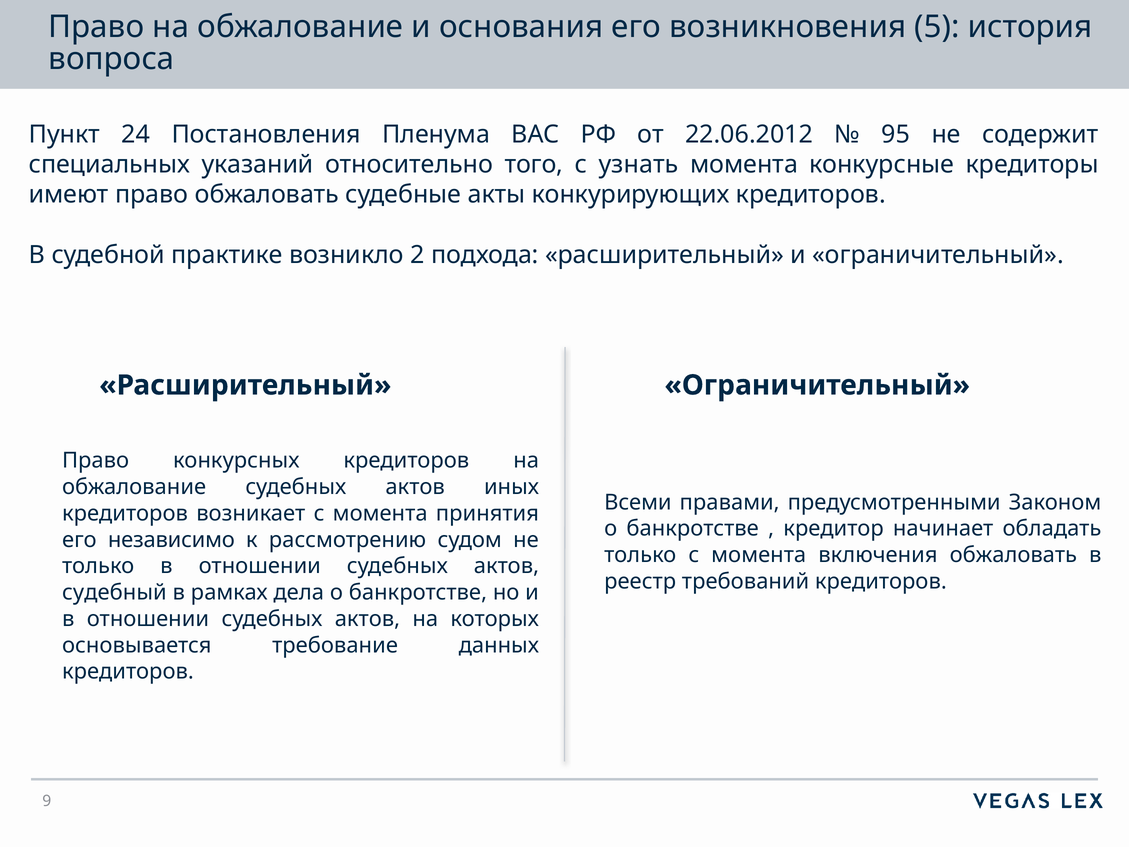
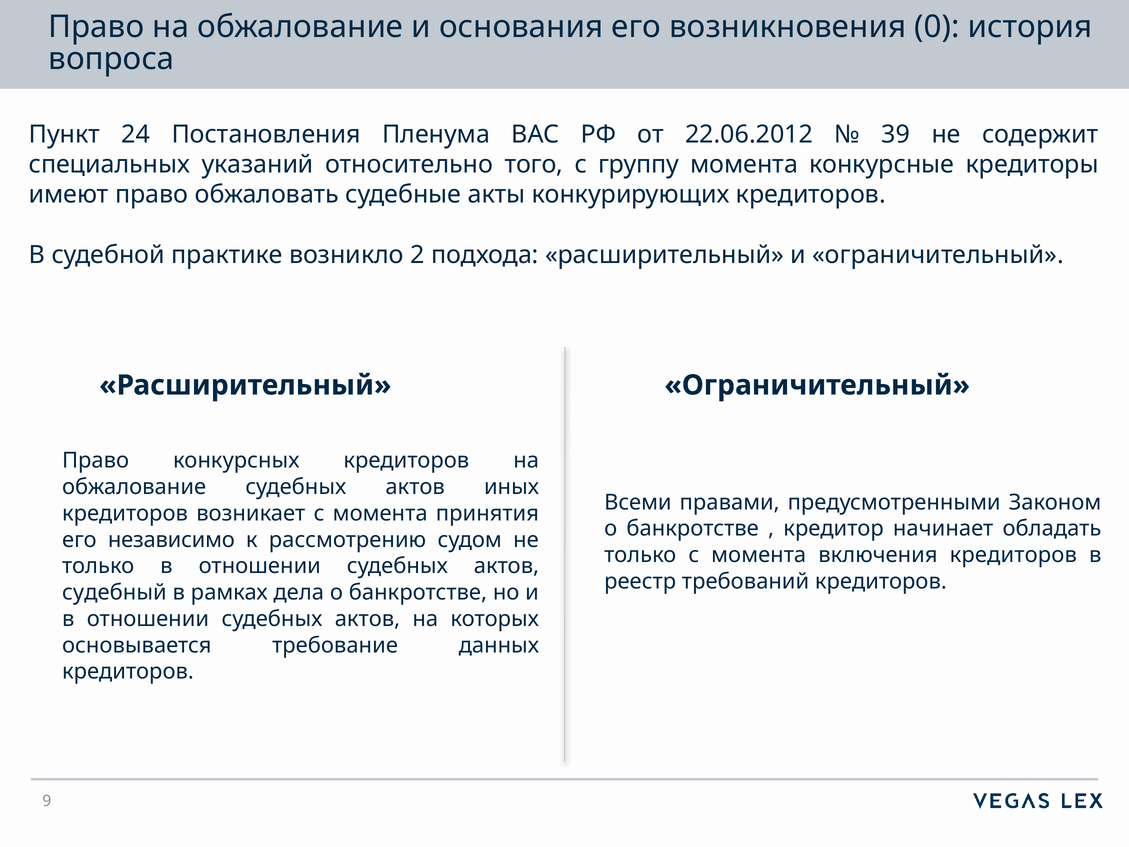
5: 5 -> 0 (937, 27)
95: 95 -> 39 (896, 134)
узнать: узнать -> группу (639, 165)
включения обжаловать: обжаловать -> кредиторов (1013, 555)
